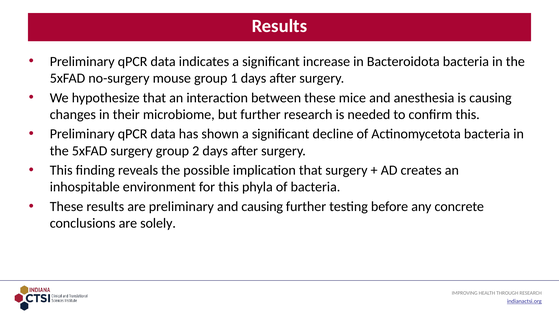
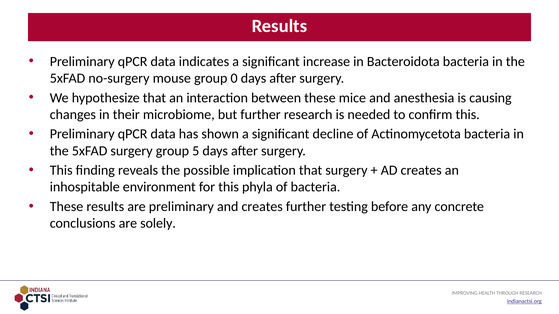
1: 1 -> 0 (234, 78)
2: 2 -> 5 (196, 151)
and causing: causing -> creates (262, 207)
